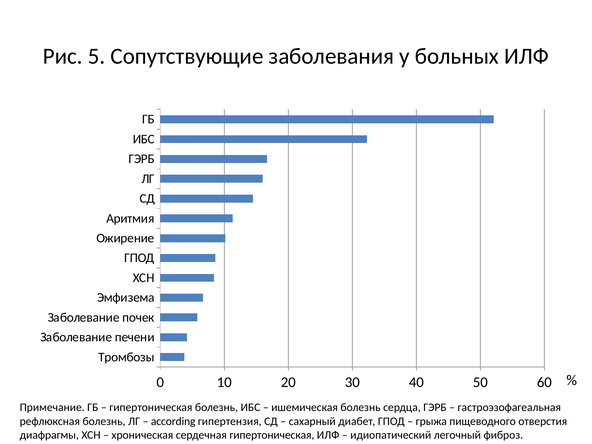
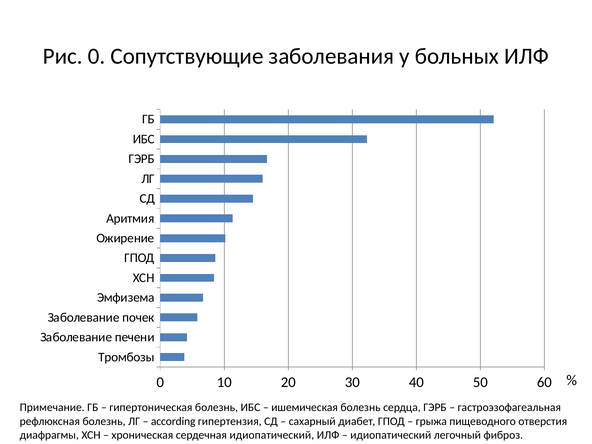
Рис 5: 5 -> 0 (97, 56)
сердечная гипертоническая: гипертоническая -> идиопатический (272, 435)
